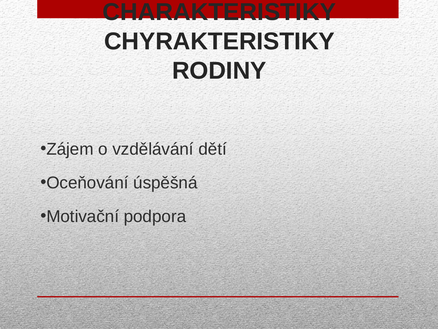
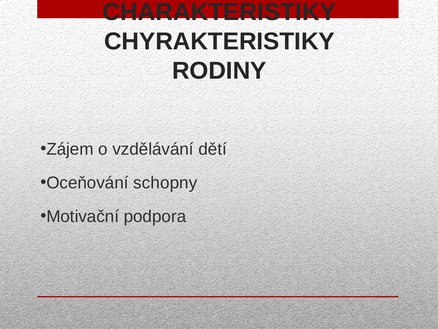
úspěšná: úspěšná -> schopny (165, 183)
